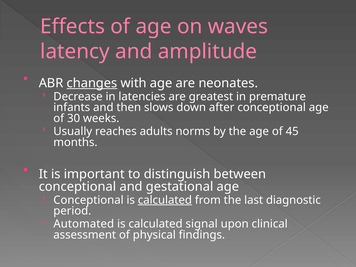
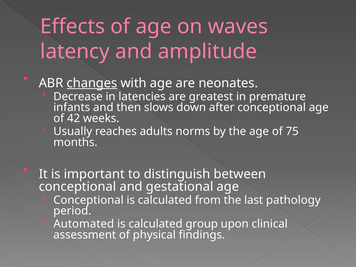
30: 30 -> 42 (74, 118)
45: 45 -> 75 (292, 131)
calculated underline: present -> none (165, 200)
diagnostic: diagnostic -> pathology (293, 200)
signal: signal -> group (202, 224)
